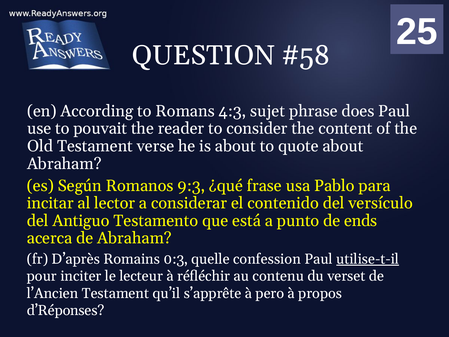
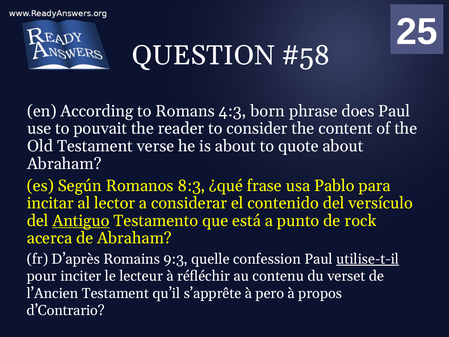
sujet: sujet -> born (268, 111)
9:3: 9:3 -> 8:3 (191, 186)
Antiguo underline: none -> present (81, 221)
ends: ends -> rock (360, 221)
0:3: 0:3 -> 9:3 (176, 259)
d’Réponses: d’Réponses -> d’Contrario (66, 310)
